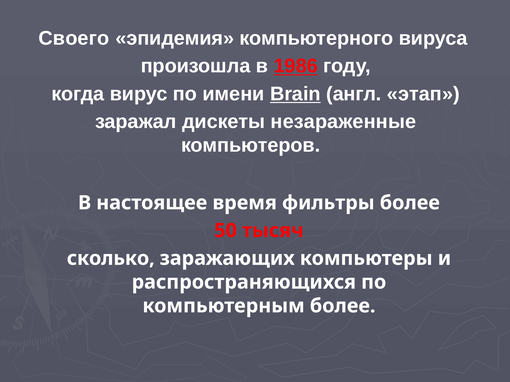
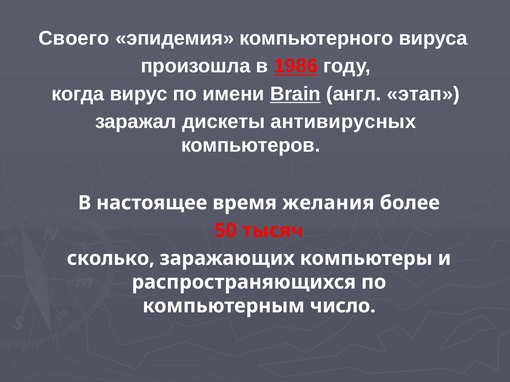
незараженные: незараженные -> антивирусных (343, 122)
фильтры: фильтры -> желания (328, 203)
компьютерным более: более -> число (343, 306)
